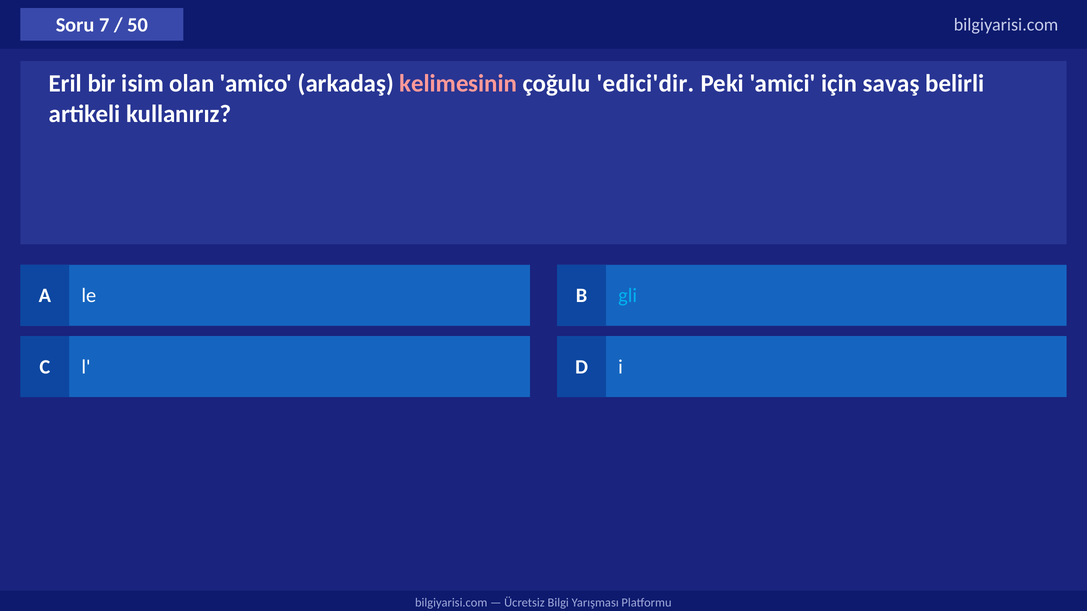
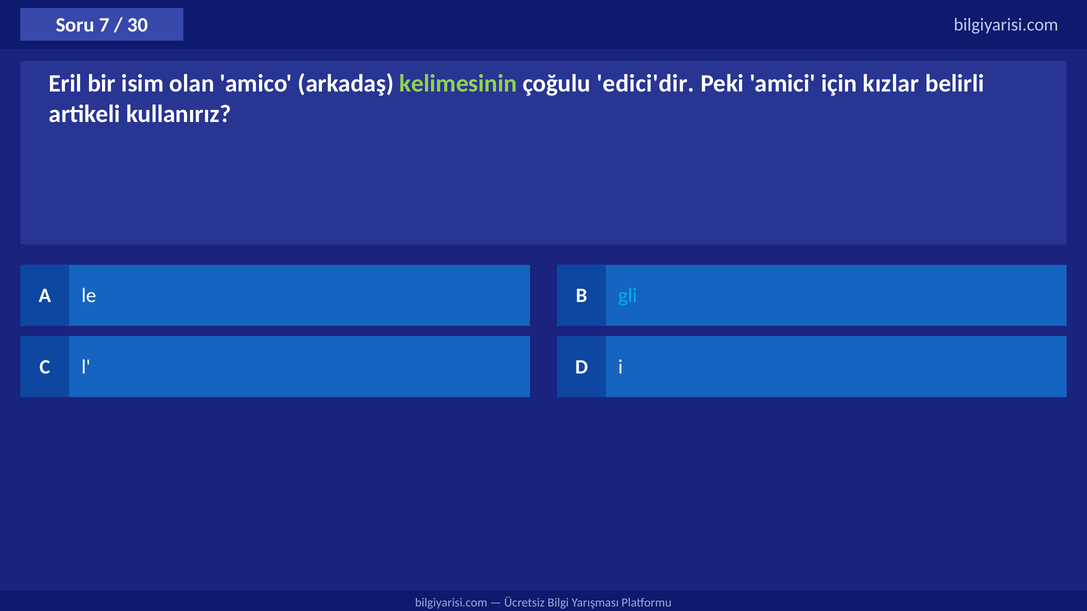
50: 50 -> 30 (138, 25)
kelimesinin colour: pink -> light green (458, 84)
savaş: savaş -> kızlar (891, 84)
